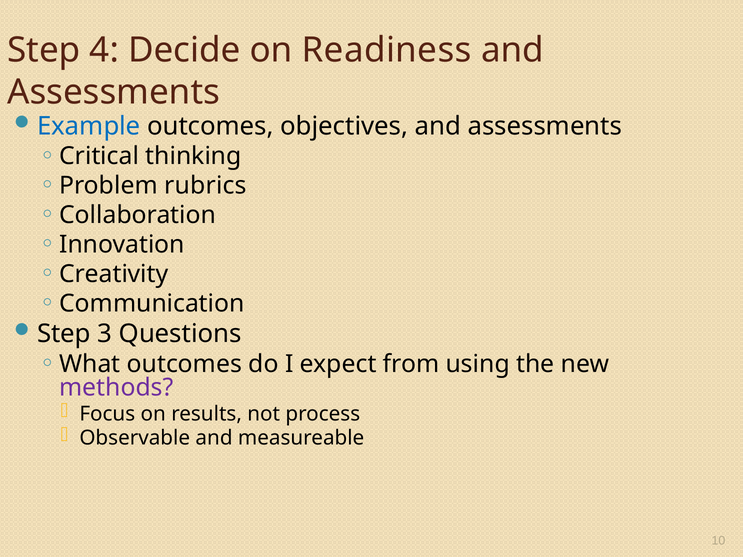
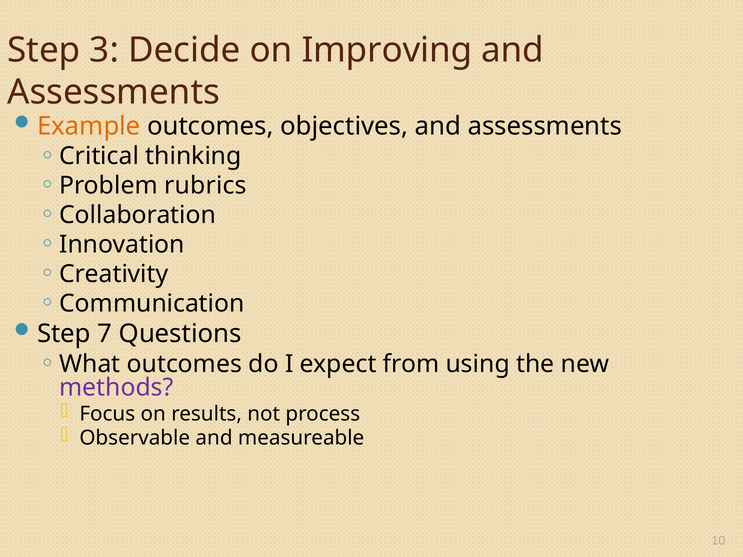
4: 4 -> 3 (104, 50)
Readiness: Readiness -> Improving (387, 50)
Example colour: blue -> orange (89, 126)
3: 3 -> 7 (105, 334)
